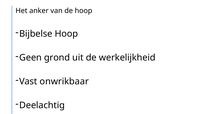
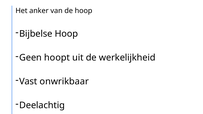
grond: grond -> hoopt (57, 58)
